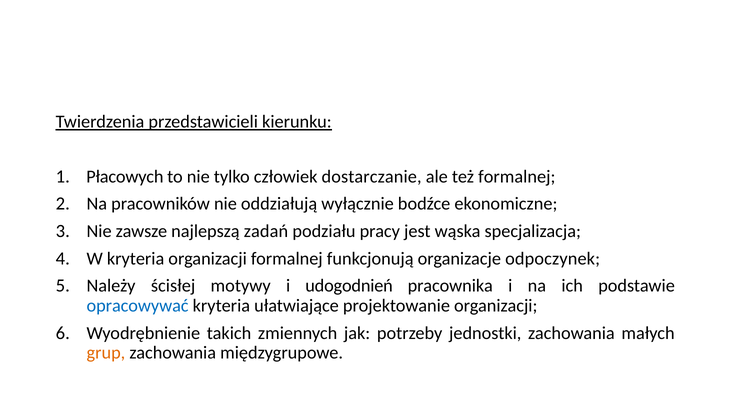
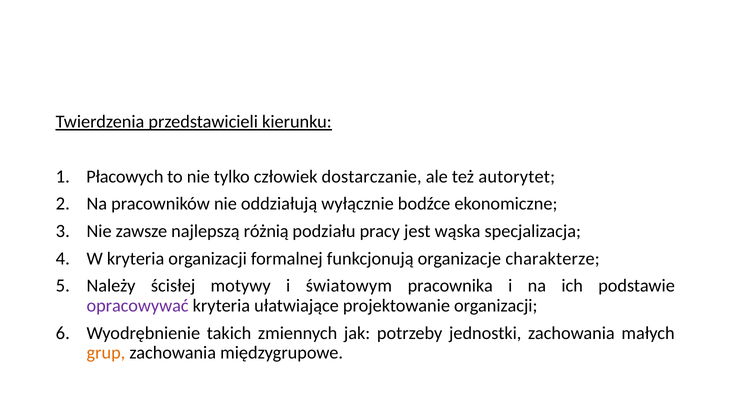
też formalnej: formalnej -> autorytet (517, 177)
zadań: zadań -> różnią (266, 231)
odpoczynek: odpoczynek -> charakterze (553, 259)
udogodnień: udogodnień -> światowym (349, 286)
opracowywać colour: blue -> purple (138, 306)
